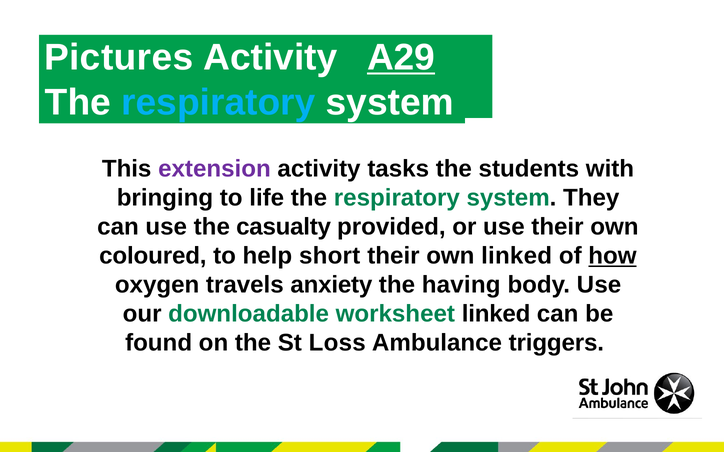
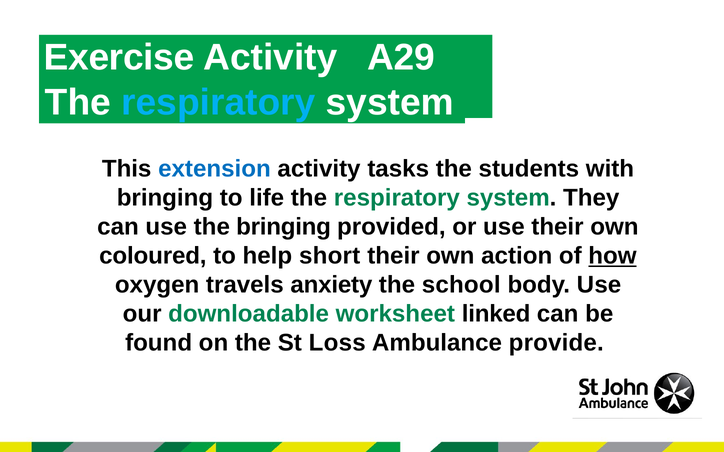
Pictures: Pictures -> Exercise (119, 58)
A29 underline: present -> none (401, 58)
extension colour: purple -> blue (214, 169)
the casualty: casualty -> bringing (284, 227)
own linked: linked -> action (517, 256)
having: having -> school (461, 285)
triggers: triggers -> provide (556, 343)
